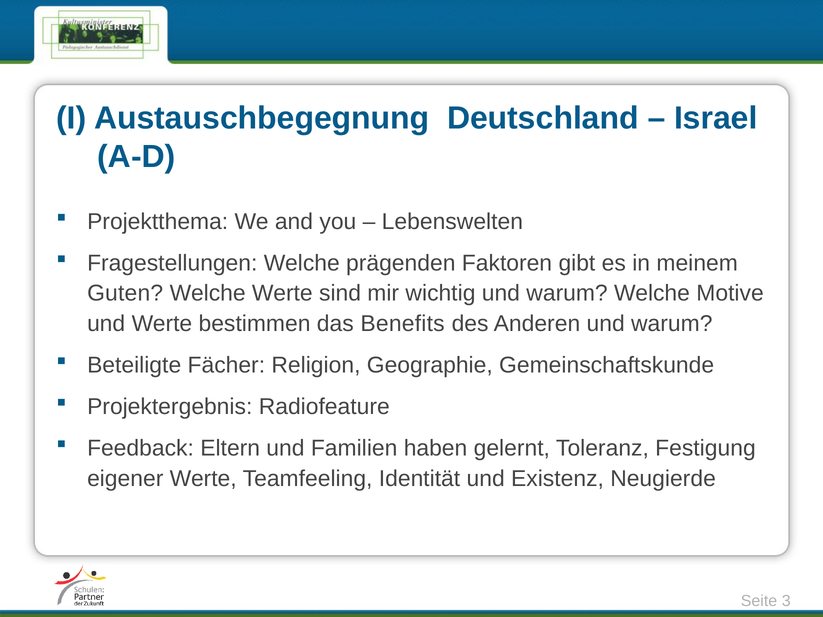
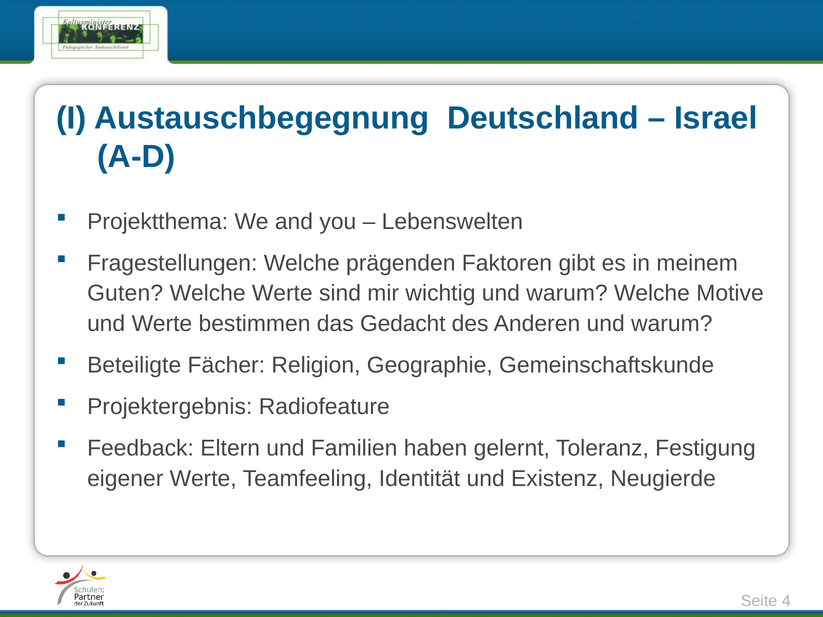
Benefits: Benefits -> Gedacht (403, 324)
3: 3 -> 4 (786, 601)
